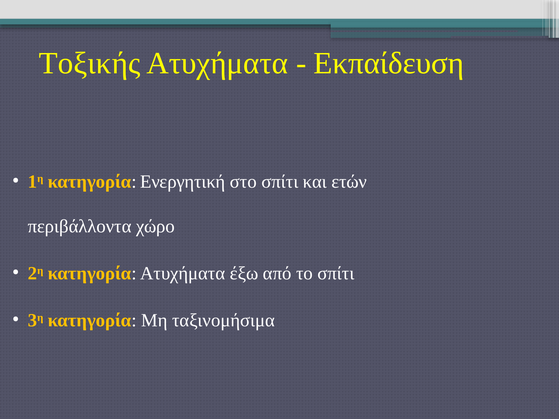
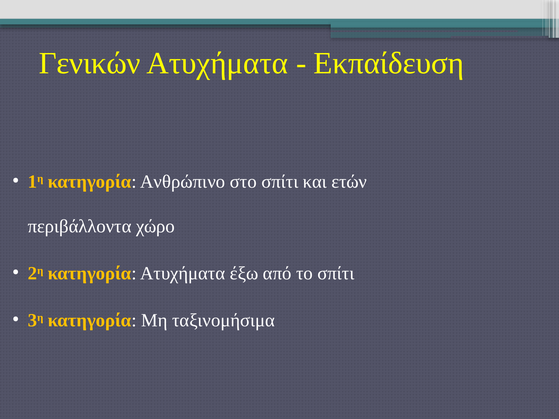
Τοξικής: Τοξικής -> Γενικών (90, 63)
Ενεργητική: Ενεργητική -> Ανθρώπινο (183, 182)
